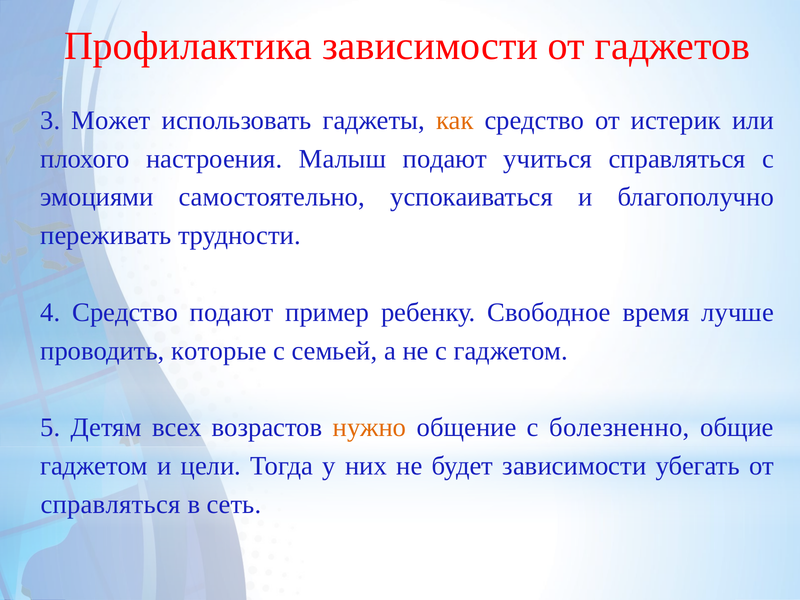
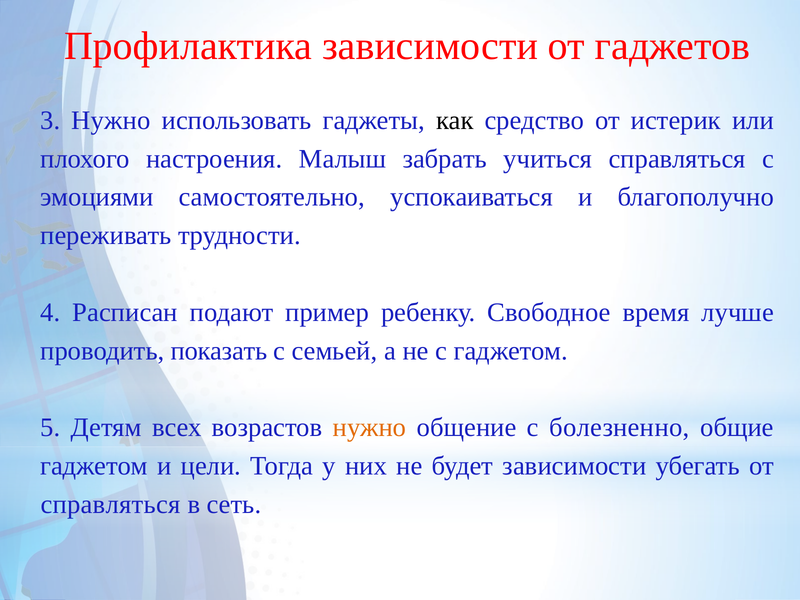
3 Может: Может -> Нужно (111, 120)
как colour: orange -> black (455, 120)
Малыш подают: подают -> забрать (445, 159)
4 Средство: Средство -> Расписан (125, 312)
которые: которые -> показать (219, 351)
